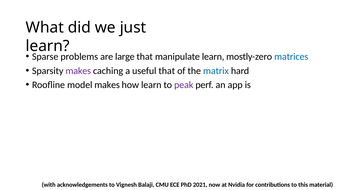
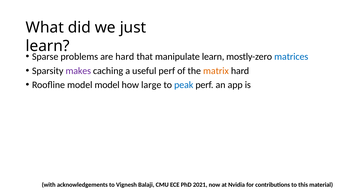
are large: large -> hard (125, 56)
useful that: that -> perf (167, 71)
matrix colour: blue -> orange (216, 71)
model makes: makes -> model (107, 85)
how learn: learn -> large (151, 85)
peak colour: purple -> blue (184, 85)
